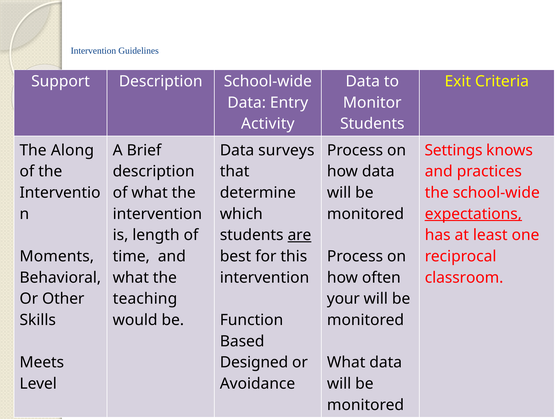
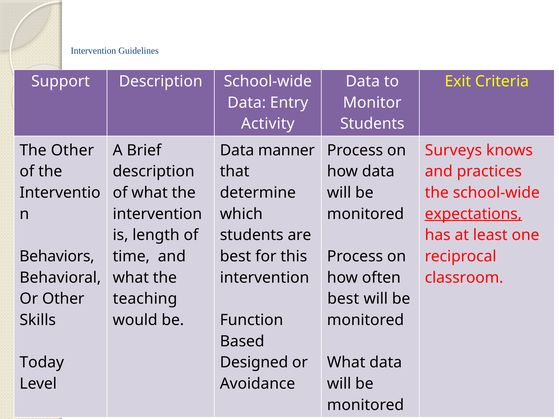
The Along: Along -> Other (72, 150)
surveys: surveys -> manner (286, 150)
Settings: Settings -> Surveys (453, 150)
are underline: present -> none (299, 235)
Moments: Moments -> Behaviors (57, 257)
your: your -> best (343, 299)
Meets: Meets -> Today (42, 363)
